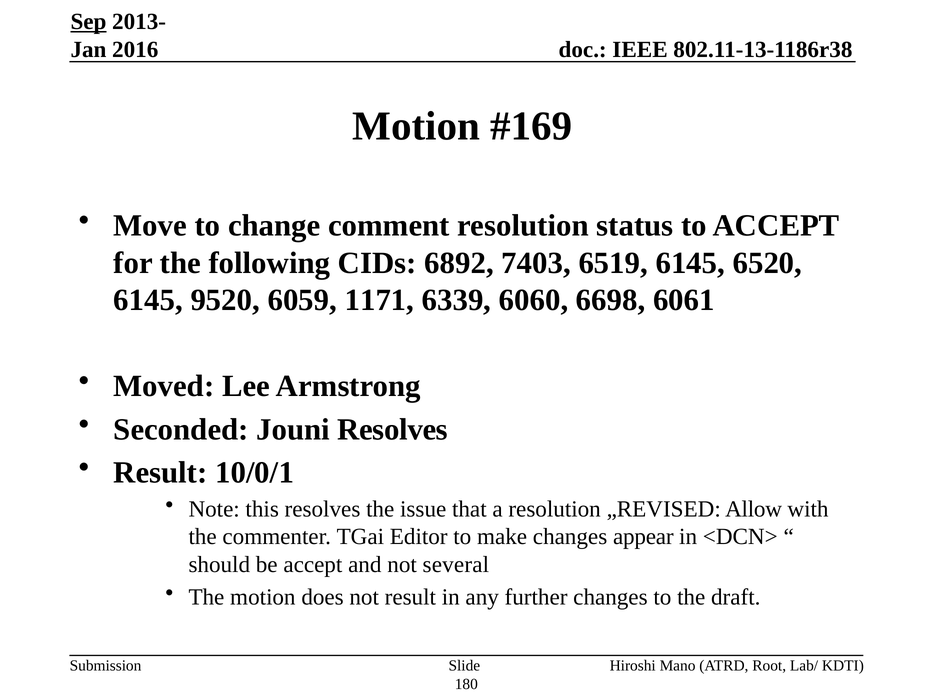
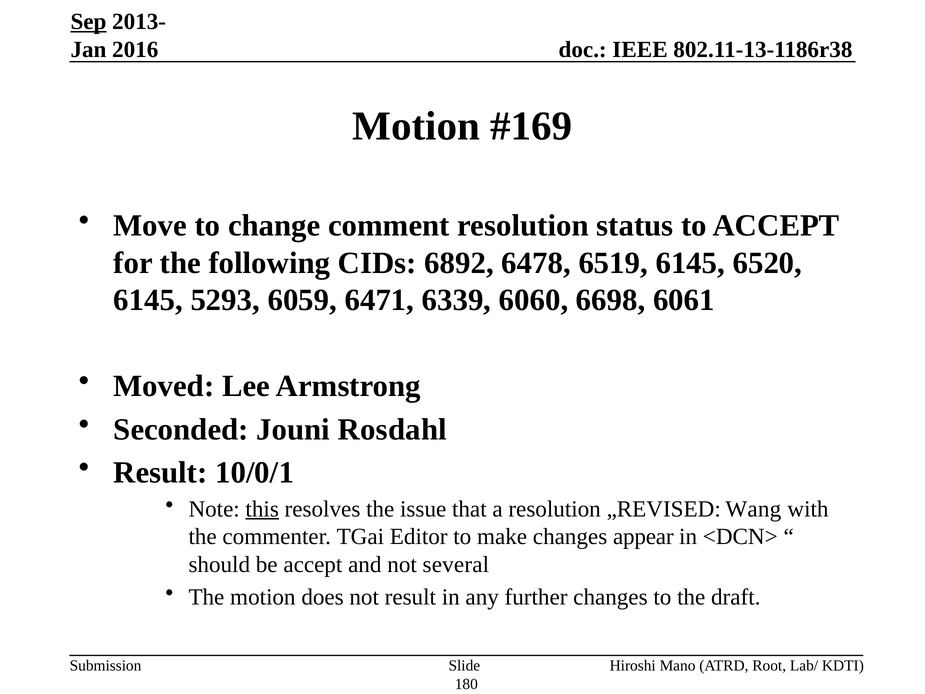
7403: 7403 -> 6478 (536, 263)
9520: 9520 -> 5293 (225, 300)
1171: 1171 -> 6471 (379, 300)
Jouni Resolves: Resolves -> Rosdahl (392, 429)
this underline: none -> present (262, 509)
Allow: Allow -> Wang (753, 509)
